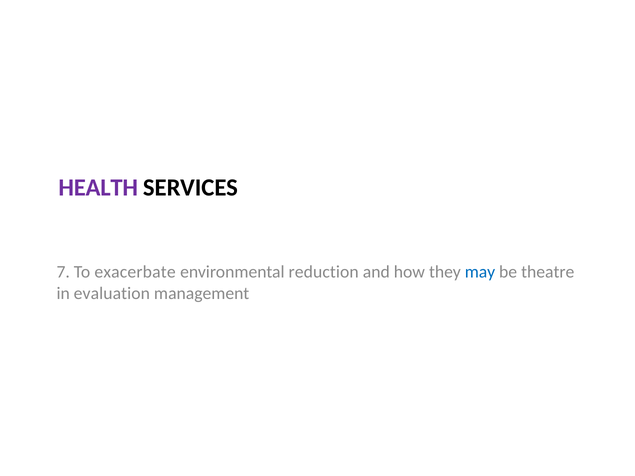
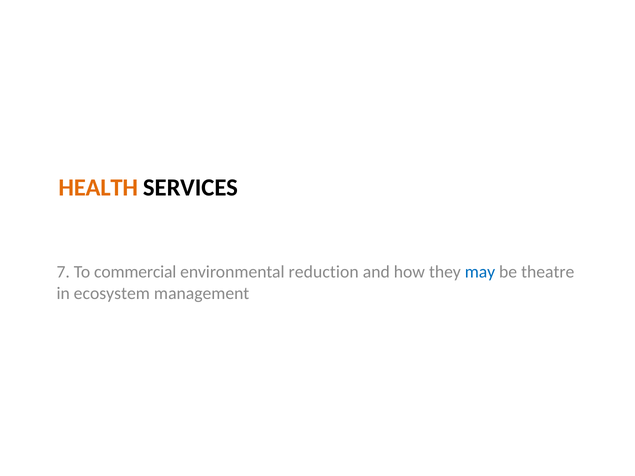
HEALTH colour: purple -> orange (98, 188)
exacerbate: exacerbate -> commercial (135, 272)
evaluation: evaluation -> ecosystem (112, 293)
